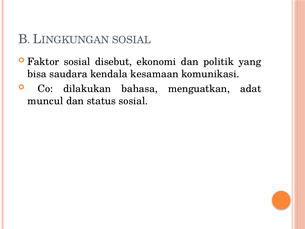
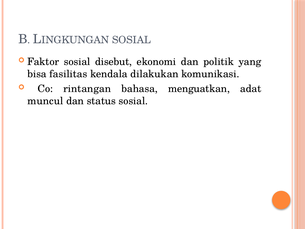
saudara: saudara -> fasilitas (68, 74)
kesamaan: kesamaan -> dilakukan (155, 74)
dilakukan: dilakukan -> rintangan (87, 89)
